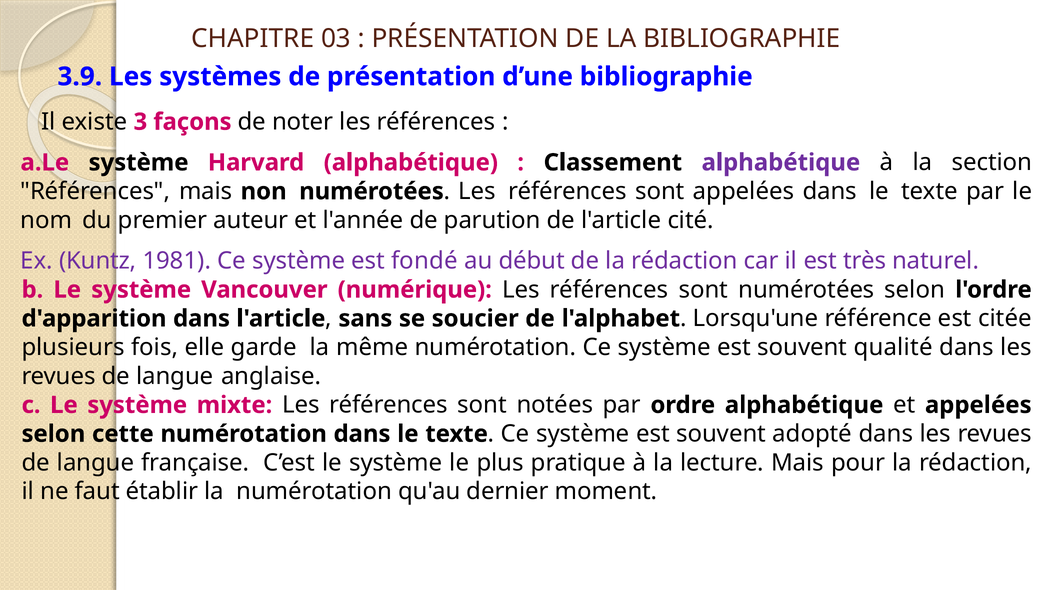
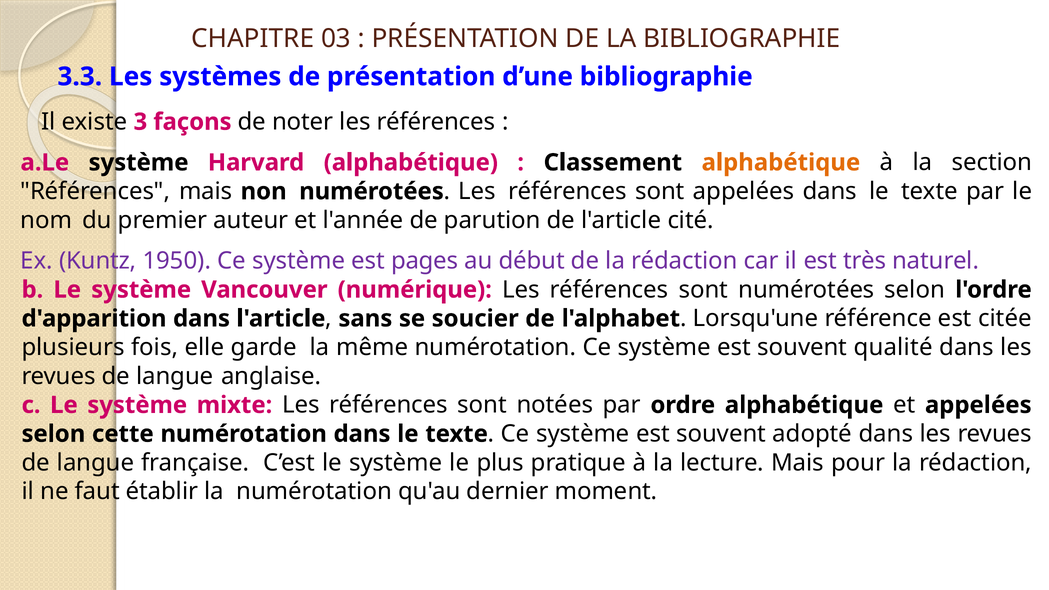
3.9: 3.9 -> 3.3 (80, 77)
alphabétique colour: purple -> orange (781, 163)
1981: 1981 -> 1950 (177, 261)
fondé: fondé -> pages (425, 261)
